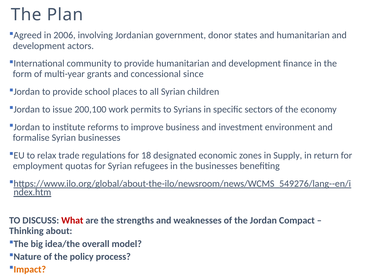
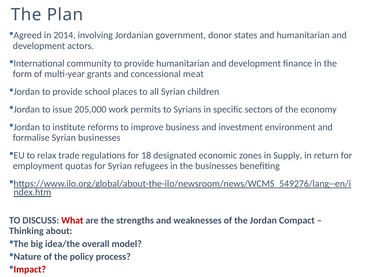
2006: 2006 -> 2014 (65, 35)
since: since -> meat (193, 74)
200,100: 200,100 -> 205,000 (90, 109)
Impact colour: orange -> red (30, 269)
